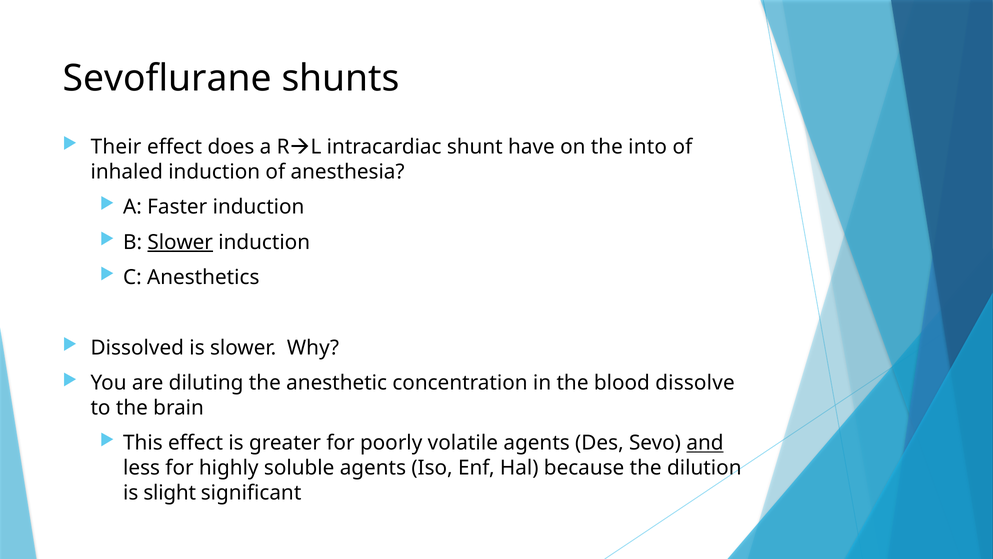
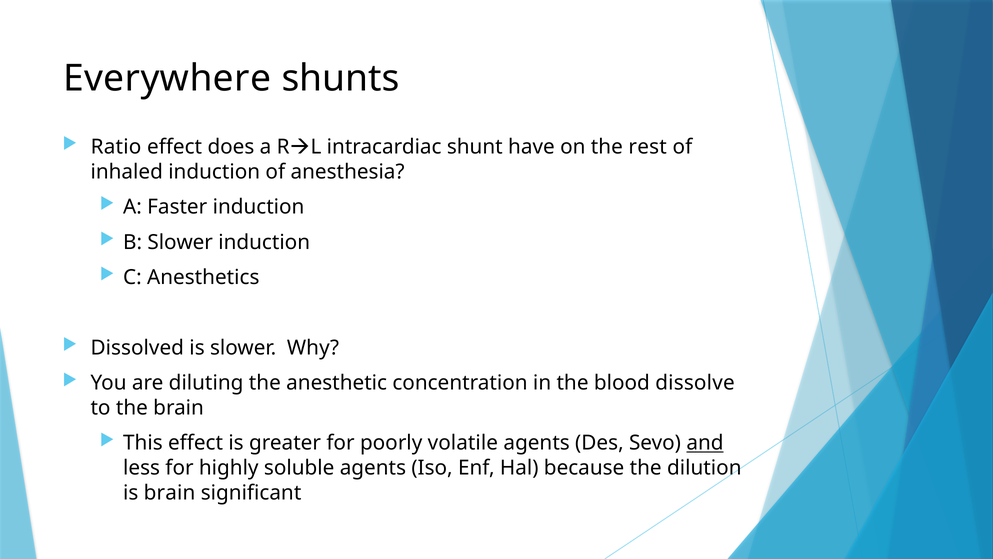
Sevoflurane: Sevoflurane -> Everywhere (167, 78)
Their: Their -> Ratio (116, 147)
into: into -> rest (648, 147)
Slower underline: present -> none (180, 242)
is slight: slight -> brain (170, 492)
